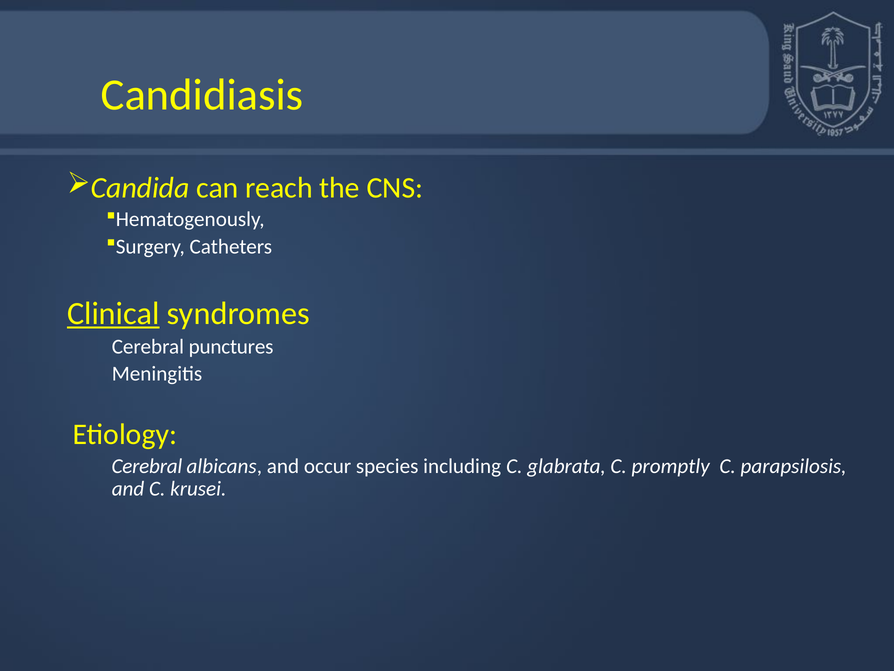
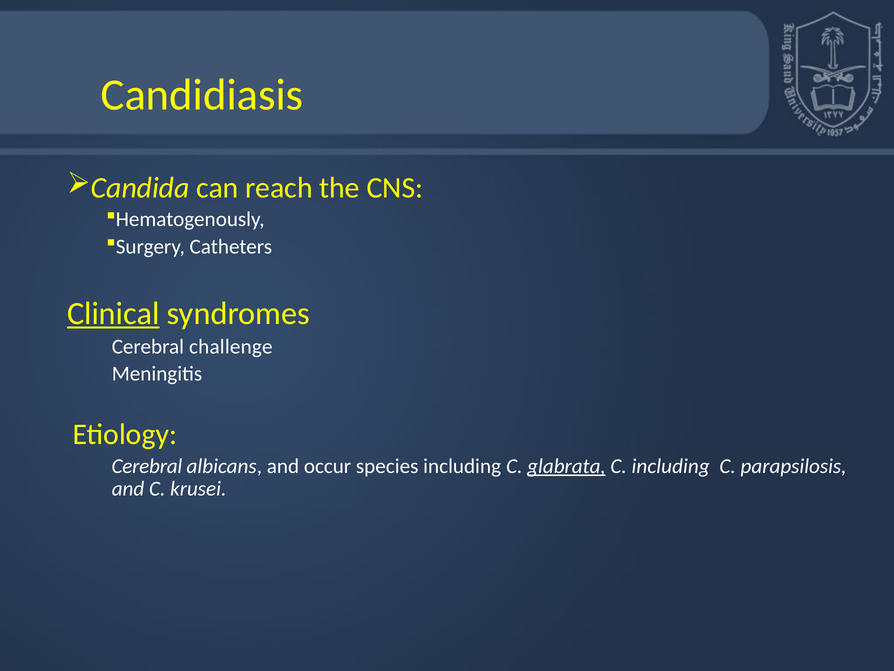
punctures: punctures -> challenge (231, 346)
glabrata underline: none -> present (567, 466)
C promptly: promptly -> including (671, 466)
